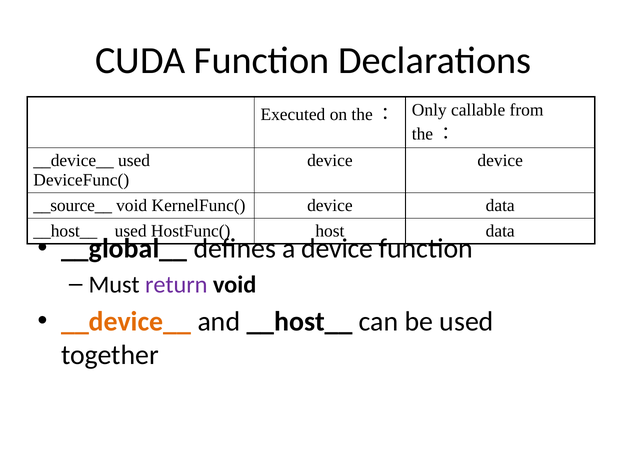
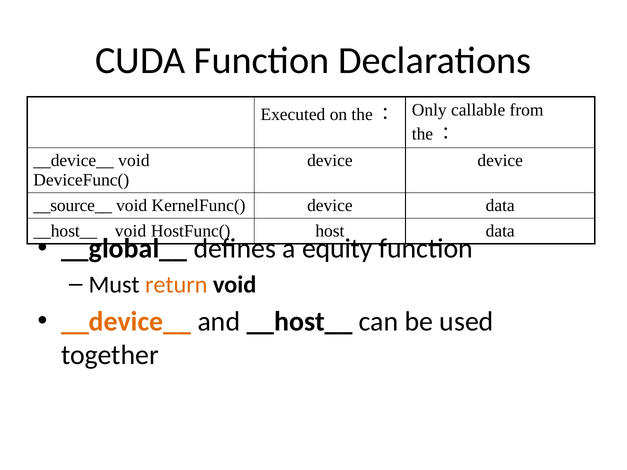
__device__ used: used -> void (134, 161)
__host__ used: used -> void (131, 231)
a device: device -> equity (337, 249)
return colour: purple -> orange (176, 285)
